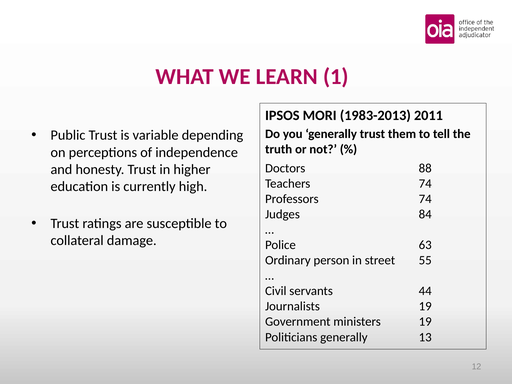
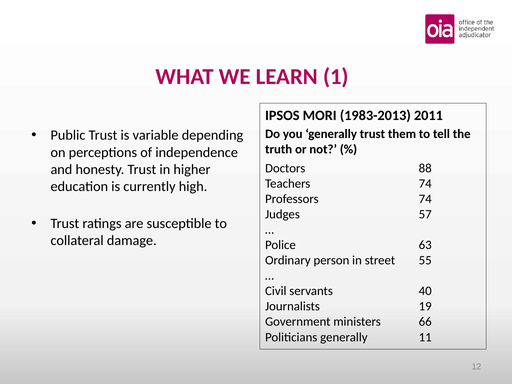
84: 84 -> 57 (425, 214)
44: 44 -> 40 (425, 291)
ministers 19: 19 -> 66 (425, 322)
13: 13 -> 11 (425, 337)
